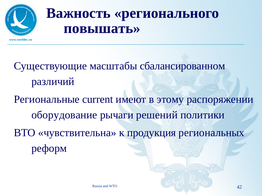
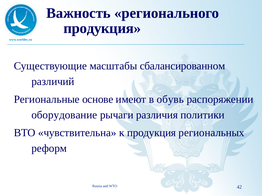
повышать: повышать -> продукция (102, 28)
current: current -> основе (98, 100)
этому: этому -> обувь (170, 100)
решений: решений -> различия (157, 115)
